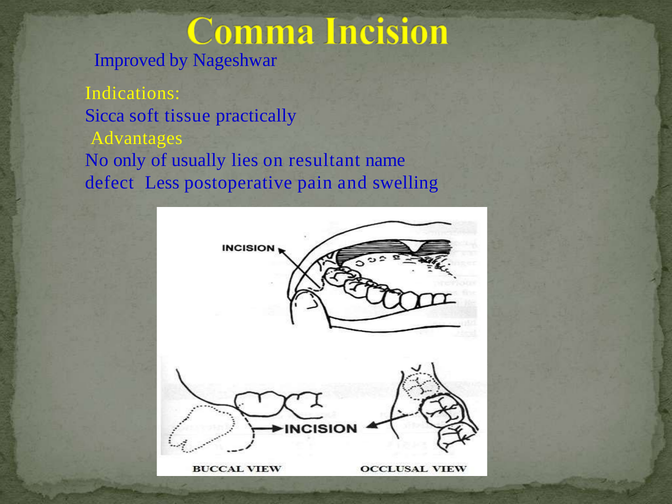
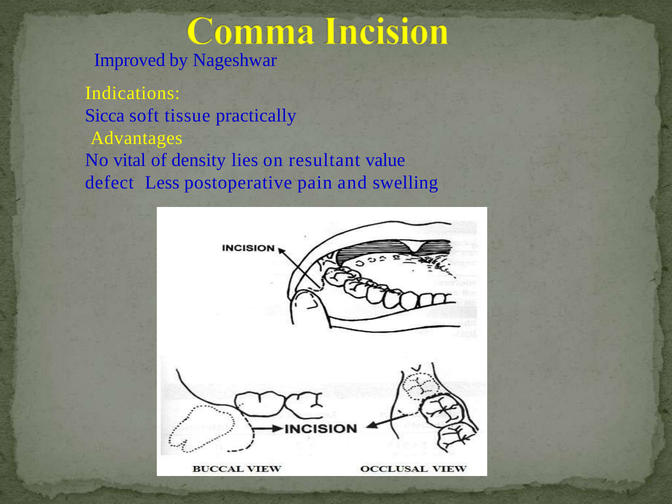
only: only -> vital (130, 160)
usually: usually -> density (199, 160)
name: name -> value (385, 160)
